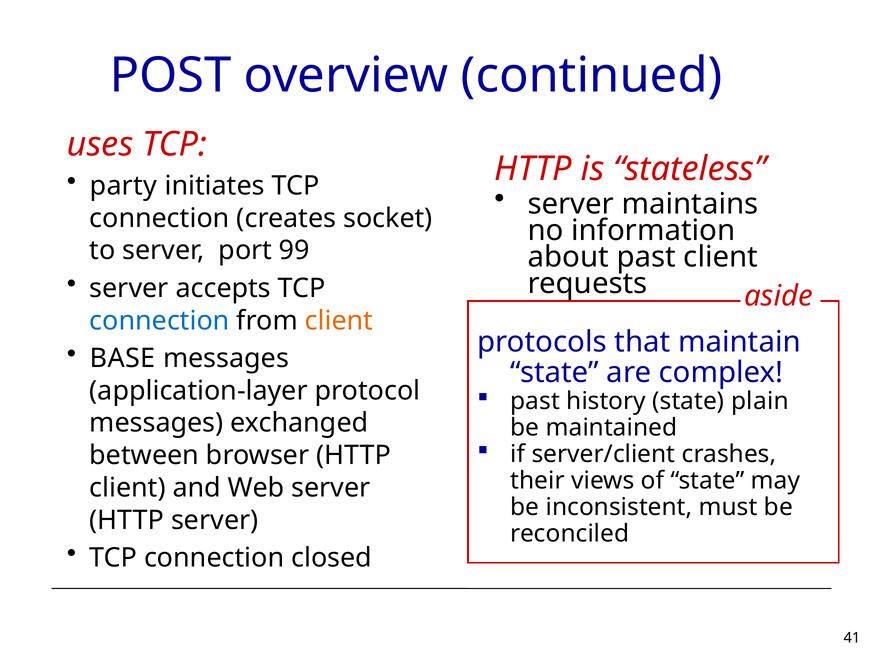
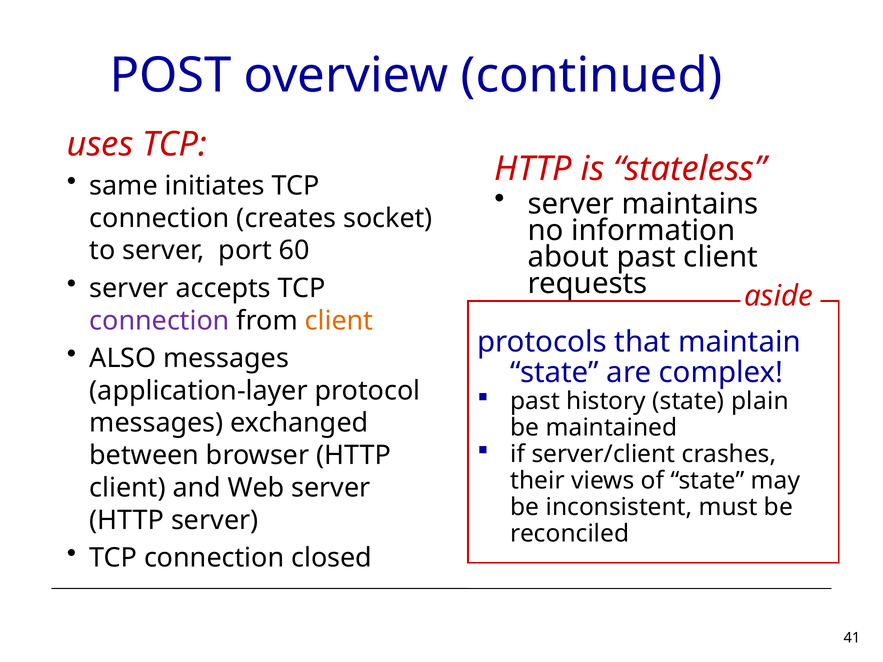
party: party -> same (124, 186)
99: 99 -> 60 (294, 251)
connection colour: blue -> purple (159, 321)
BASE: BASE -> ALSO (123, 359)
